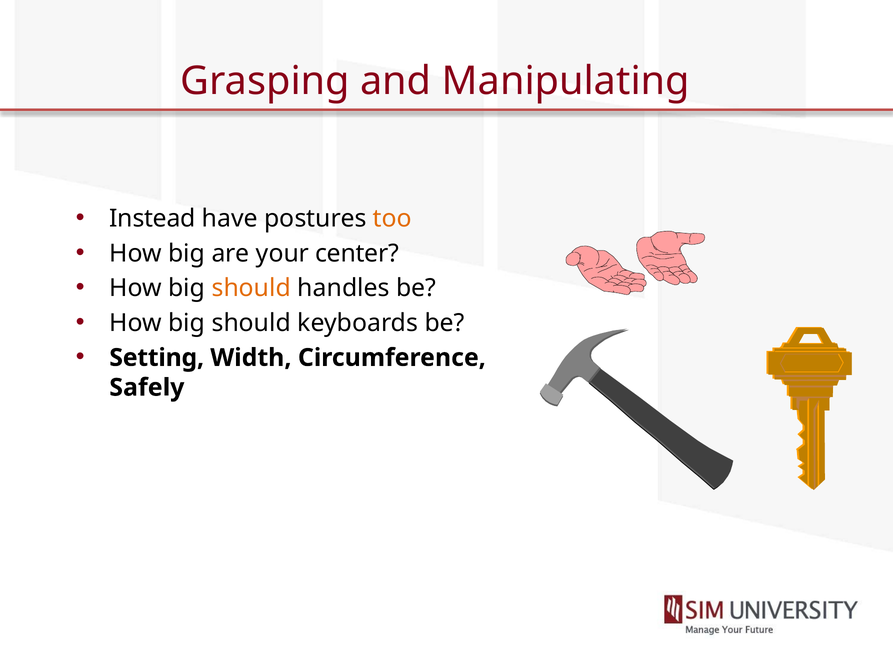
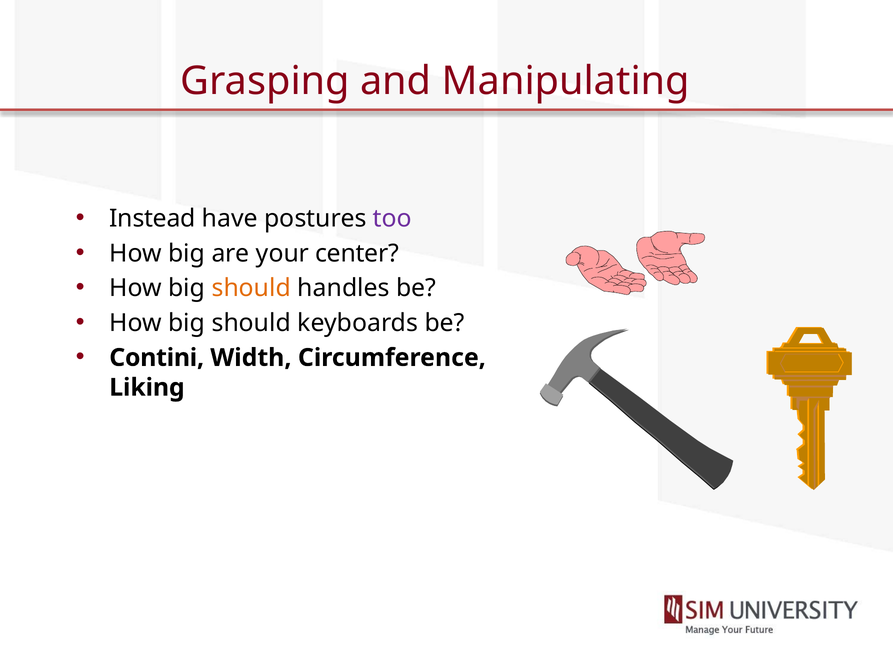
too colour: orange -> purple (392, 218)
Setting: Setting -> Contini (157, 358)
Safely: Safely -> Liking (147, 387)
